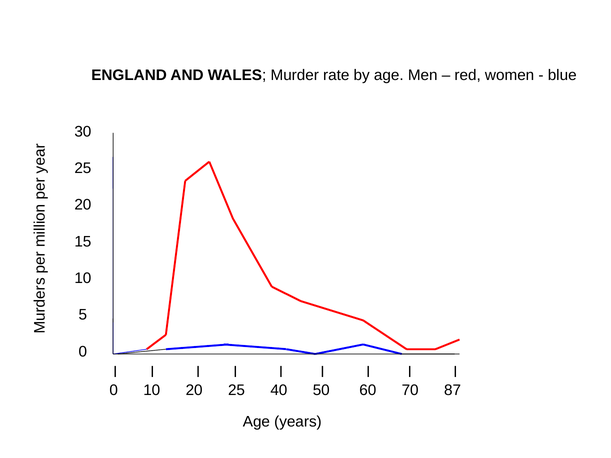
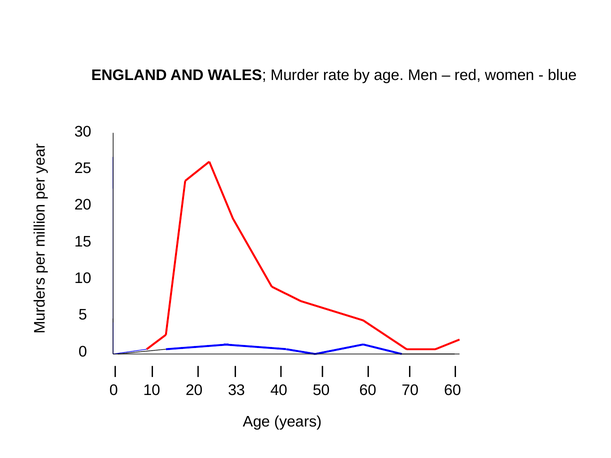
20 25: 25 -> 33 (237, 391)
70 87: 87 -> 60 (453, 391)
